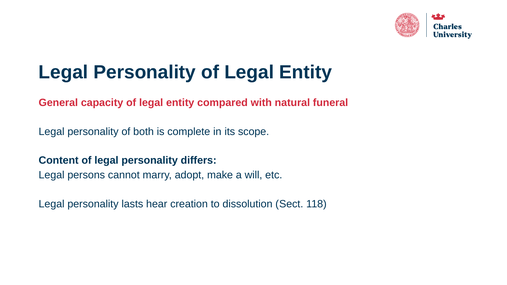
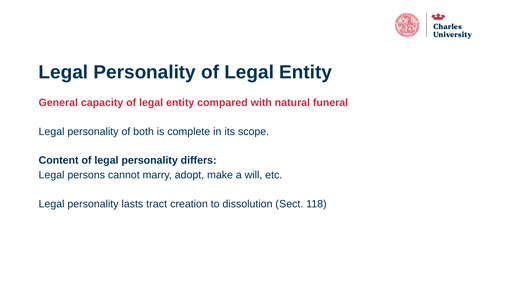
hear: hear -> tract (157, 204)
